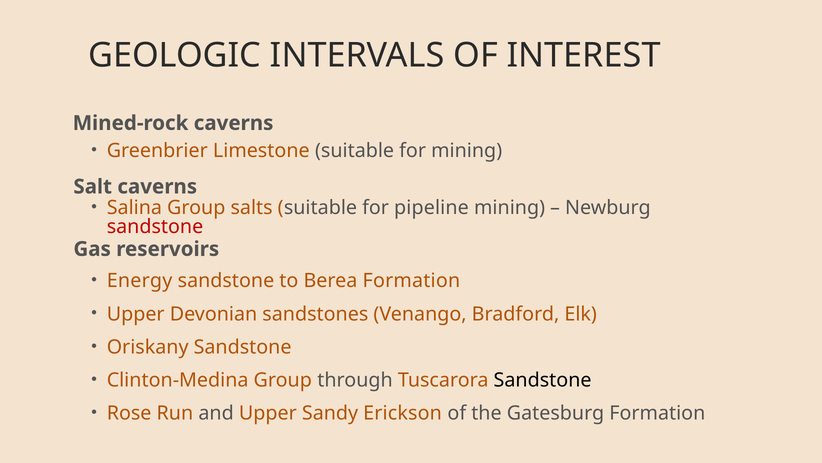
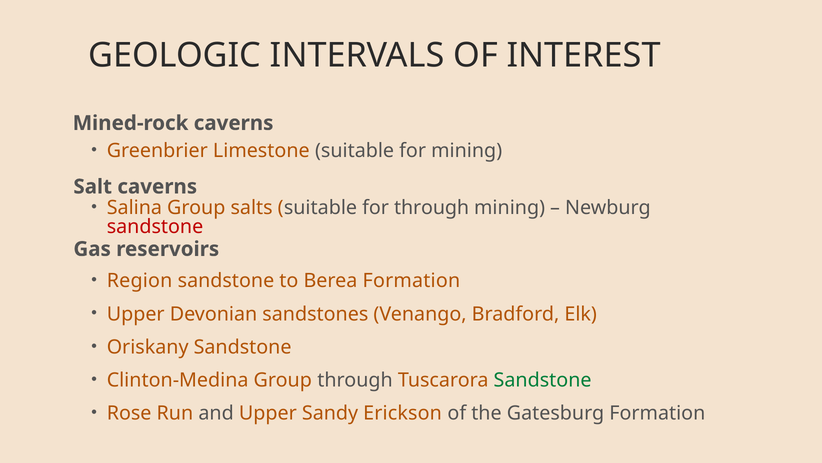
for pipeline: pipeline -> through (432, 207)
Energy: Energy -> Region (140, 281)
Sandstone colour: black -> green (543, 380)
